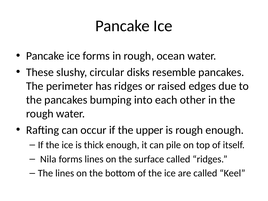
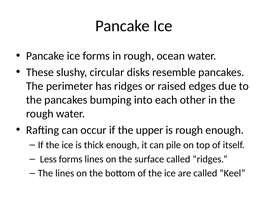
Nila: Nila -> Less (48, 159)
